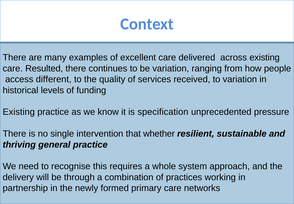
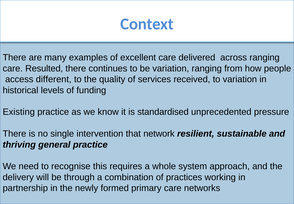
across existing: existing -> ranging (265, 57)
specification: specification -> standardised (163, 112)
whether: whether -> network (159, 133)
